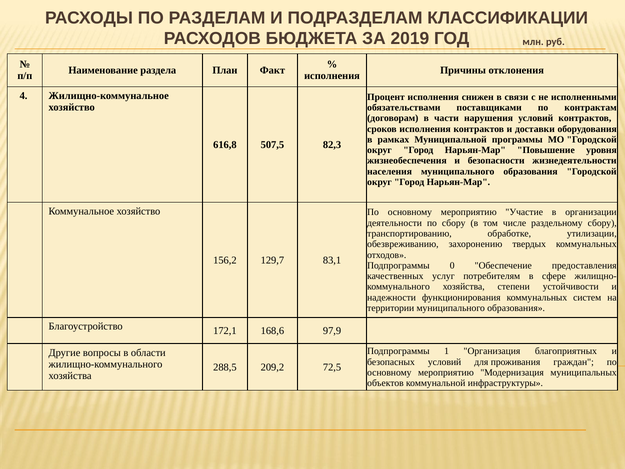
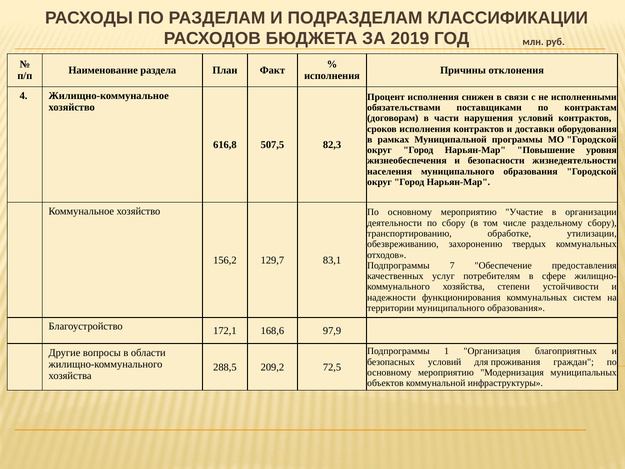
0: 0 -> 7 (452, 265)
